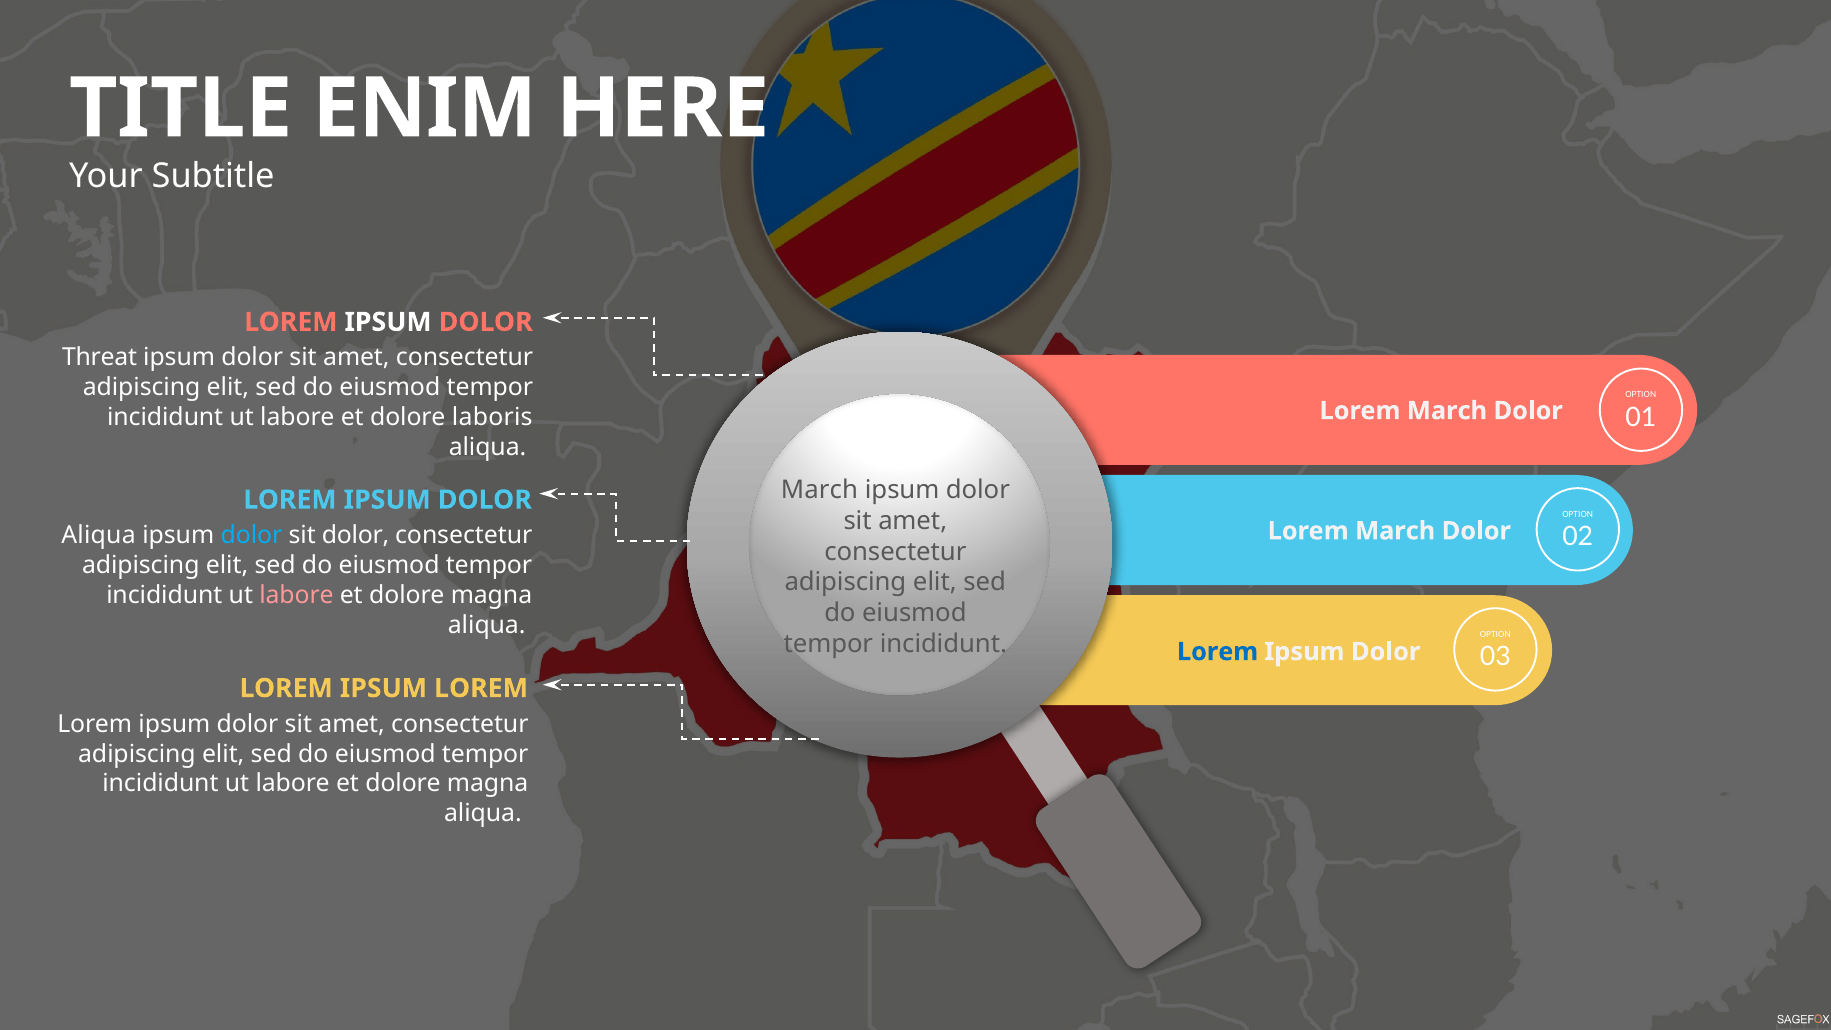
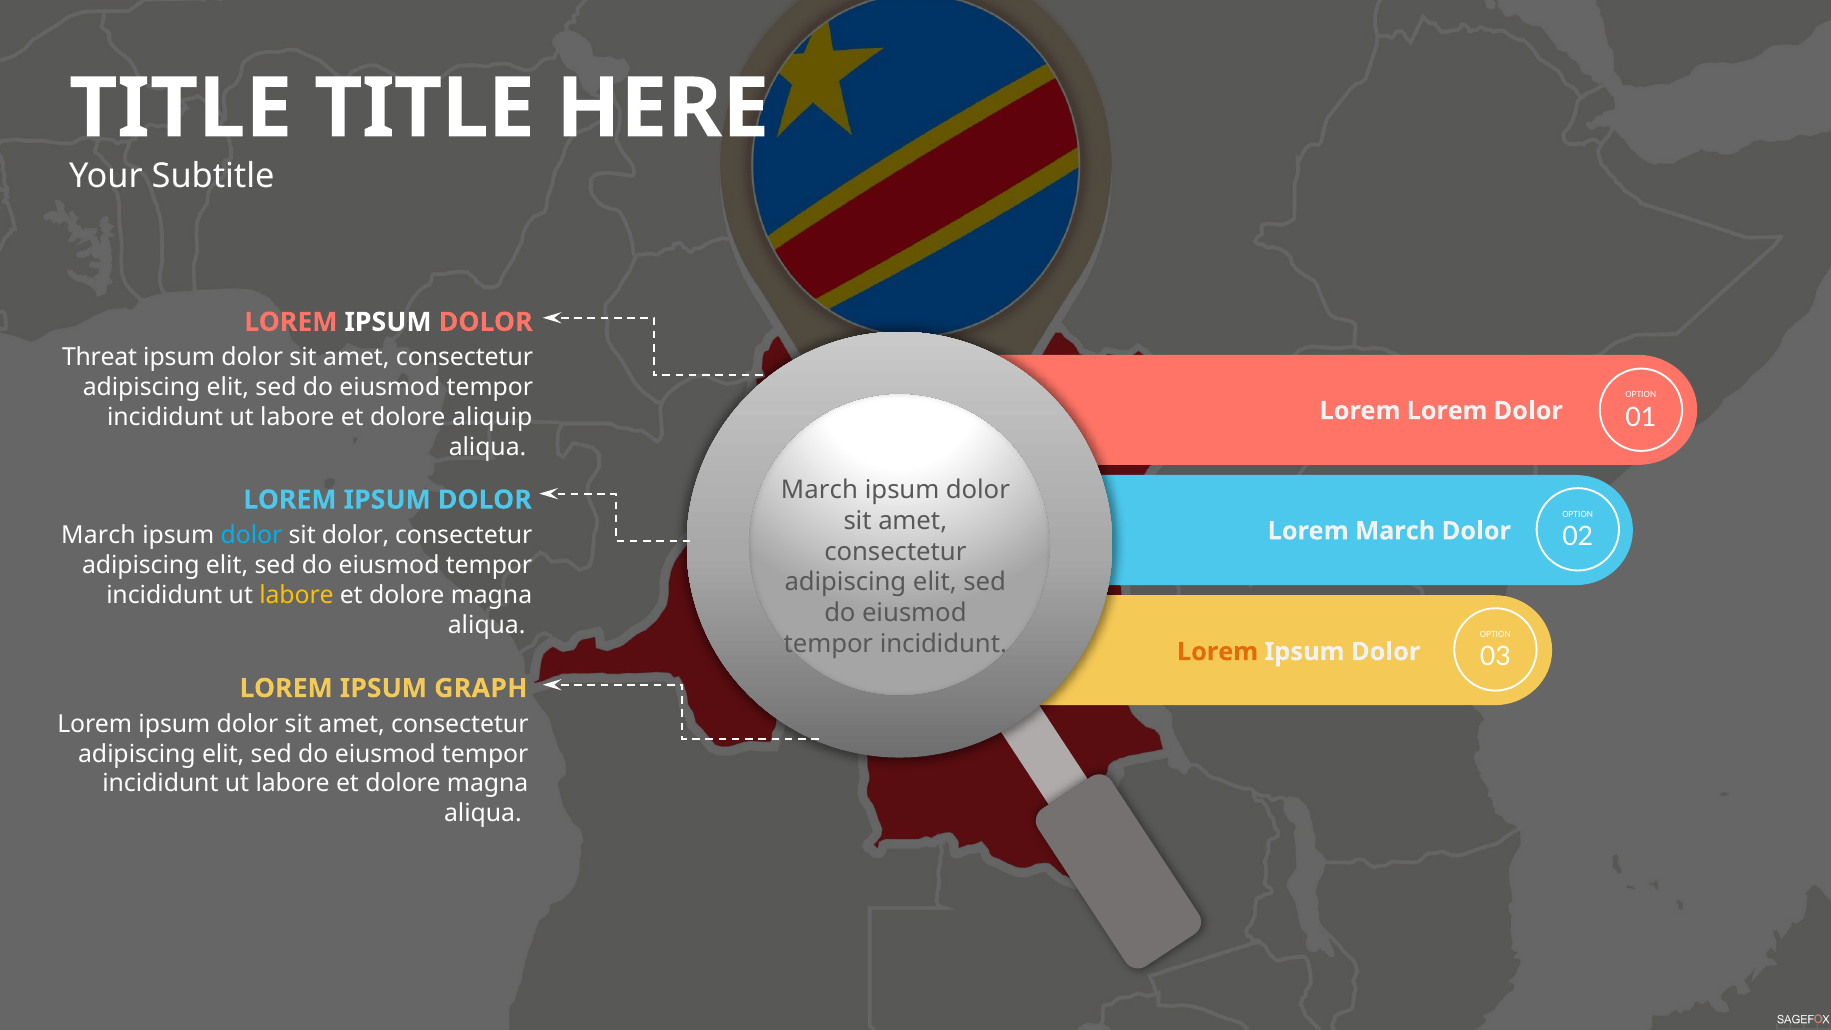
ENIM: ENIM -> TITLE (424, 109)
March: March -> Lorem (1447, 411)
laboris: laboris -> aliquip (492, 417)
Aliqua: Aliqua -> March (99, 536)
labore colour: pink -> yellow (297, 595)
Lorem colour: blue -> orange (1218, 652)
IPSUM LOREM: LOREM -> GRAPH (481, 688)
